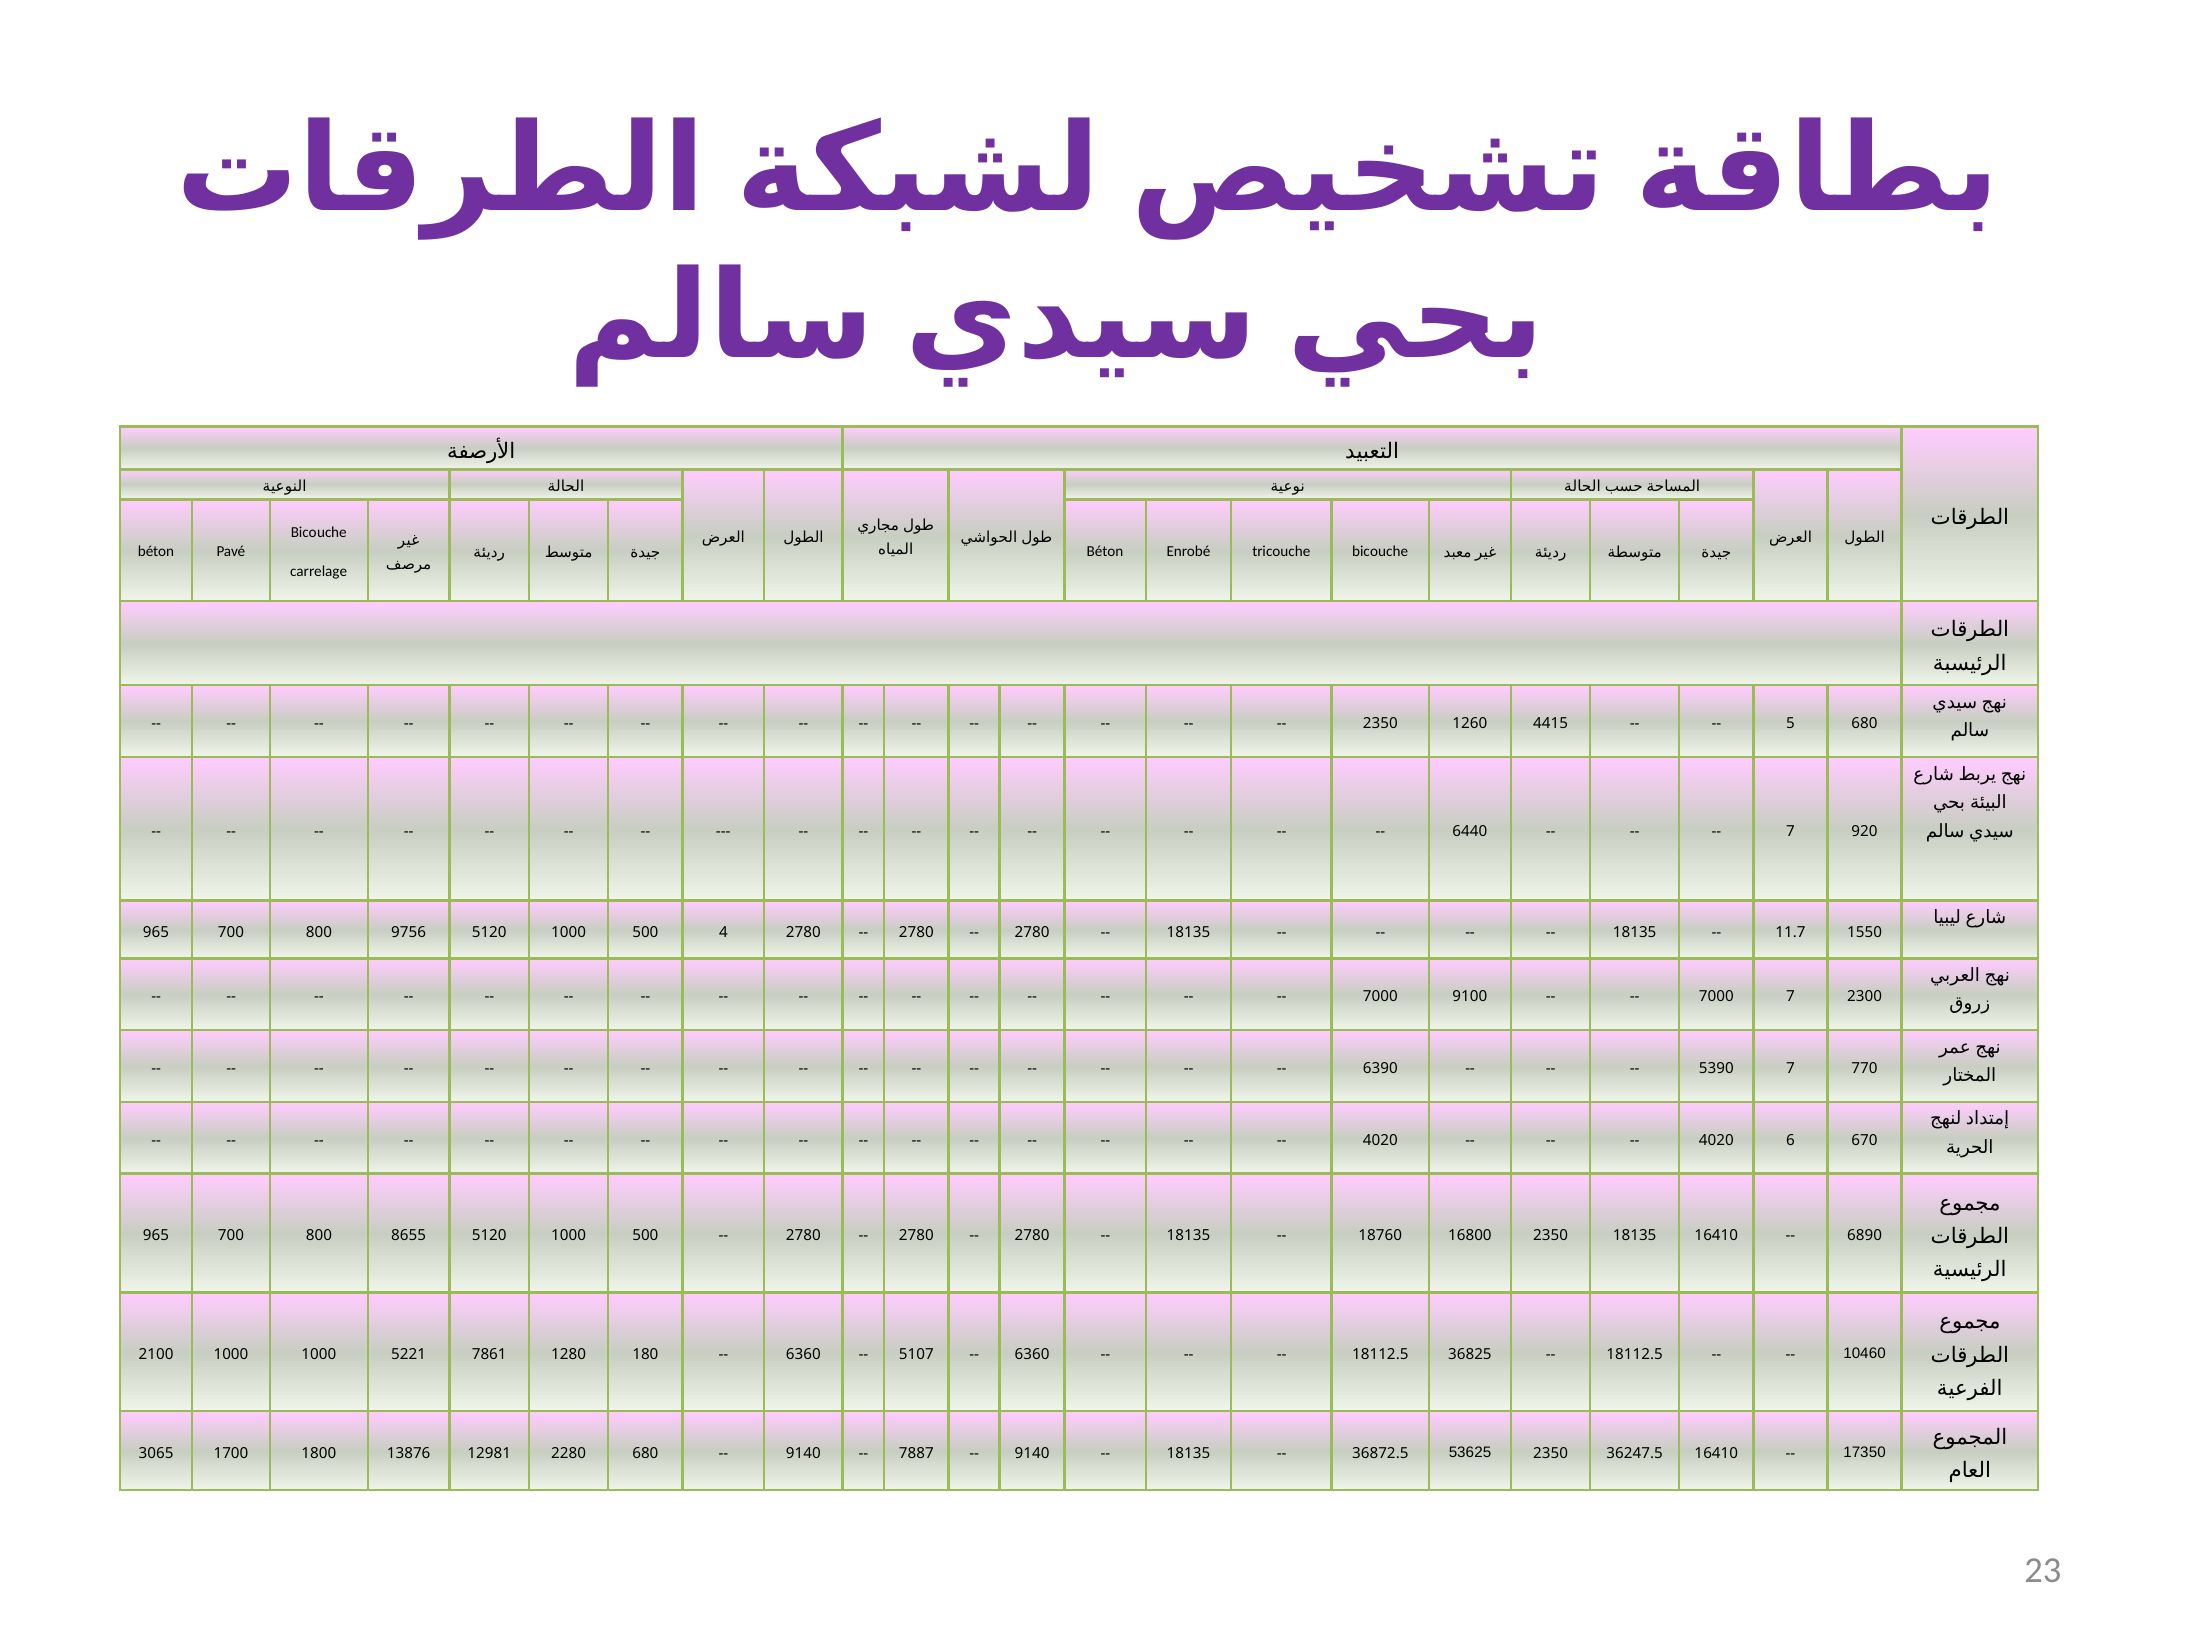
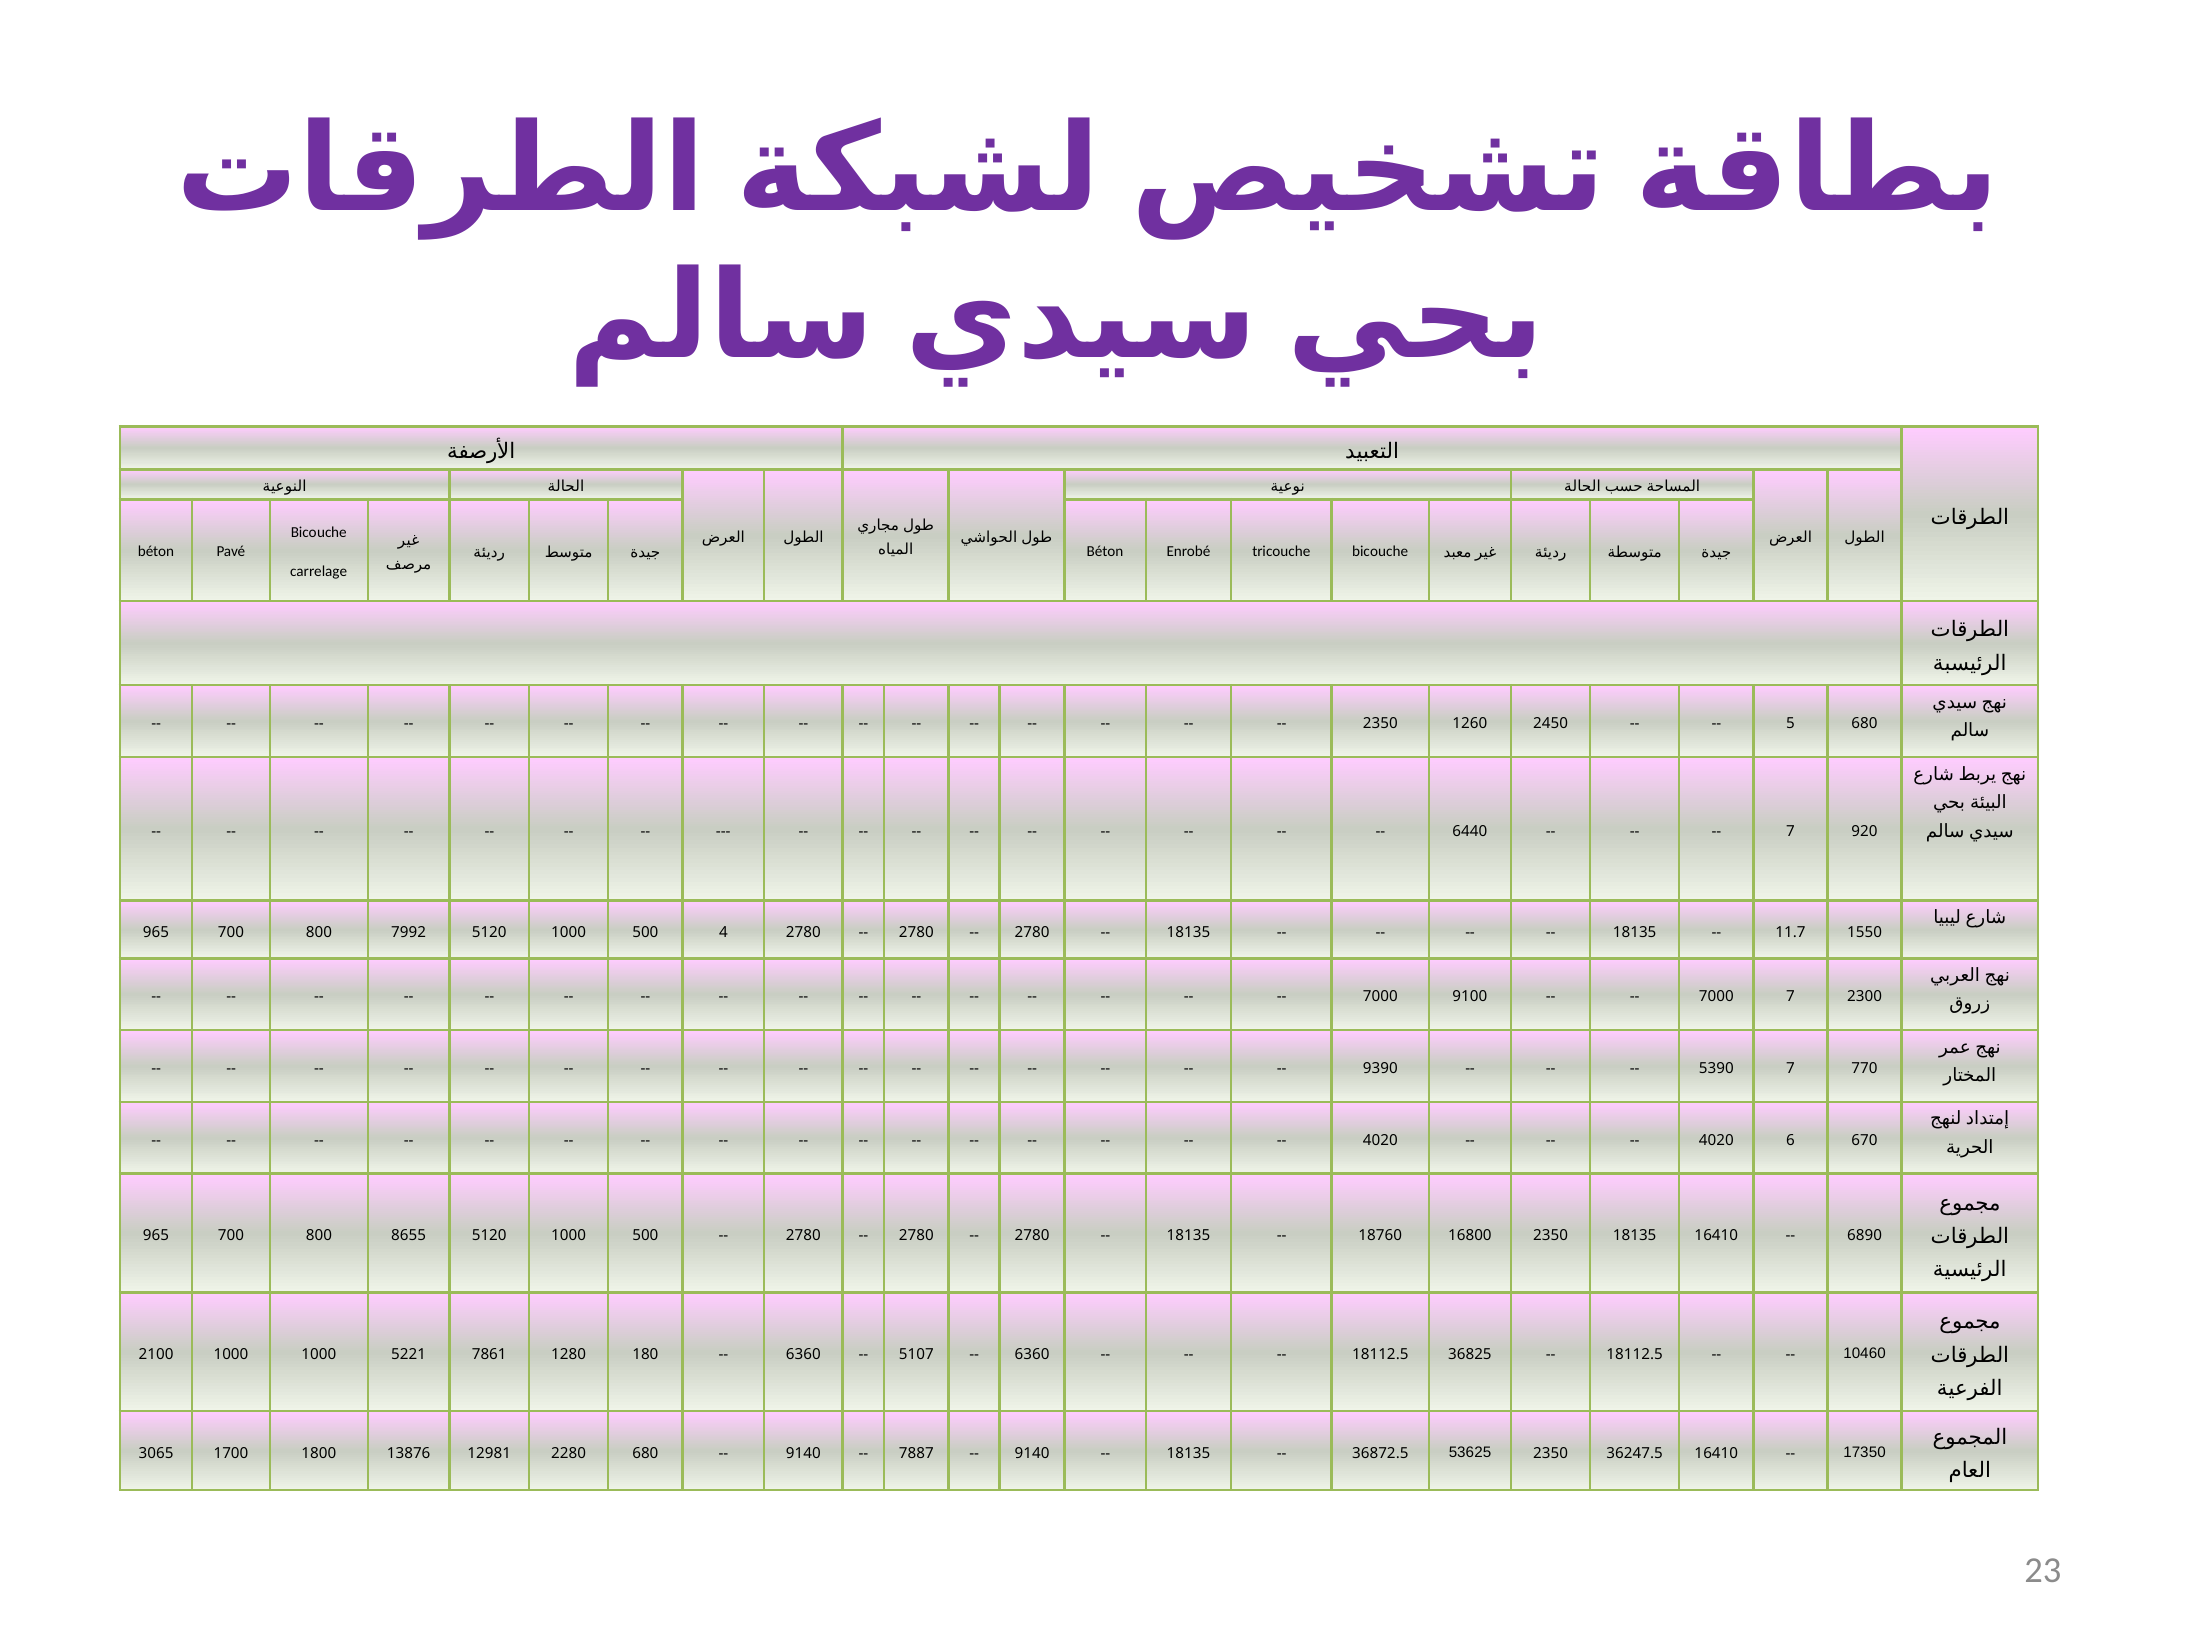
4415: 4415 -> 2450 (1551, 724)
9756: 9756 -> 7992 (409, 932)
6390: 6390 -> 9390 (1380, 1068)
